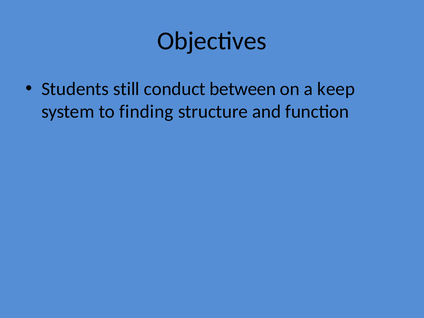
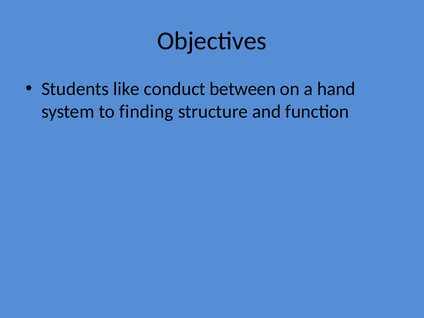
still: still -> like (126, 89)
keep: keep -> hand (336, 89)
